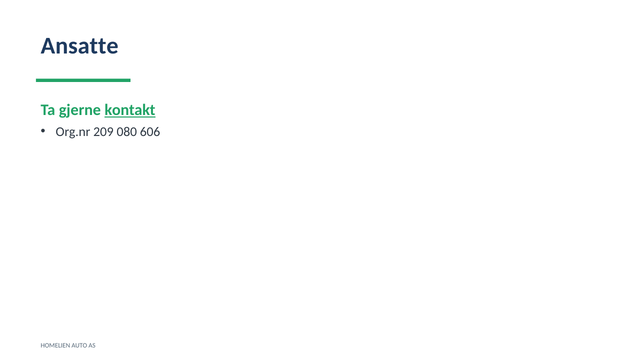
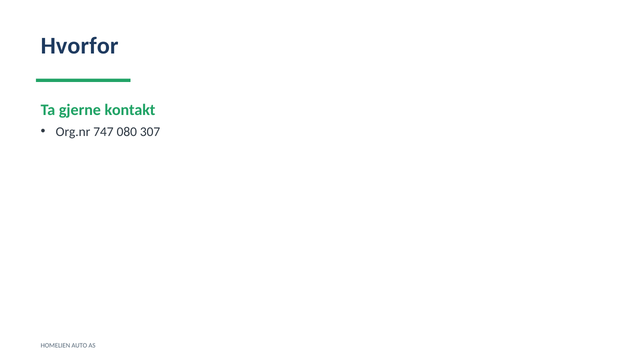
Ansatte: Ansatte -> Hvorfor (80, 46)
kontakt underline: present -> none (130, 110)
209: 209 -> 747 (103, 132)
606: 606 -> 307 (150, 132)
